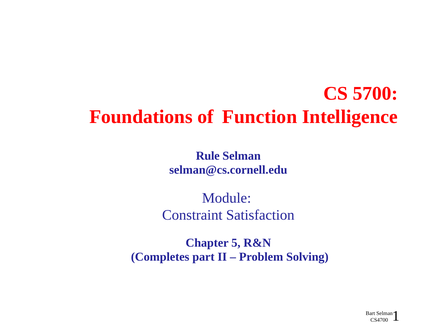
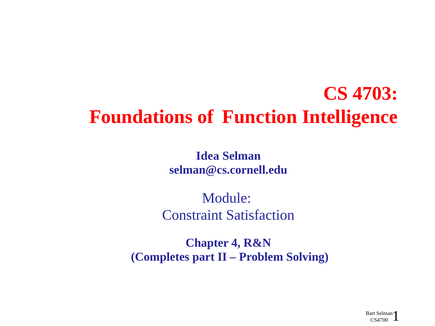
5700: 5700 -> 4703 (375, 94)
Rule: Rule -> Idea (208, 156)
5: 5 -> 4 (236, 243)
